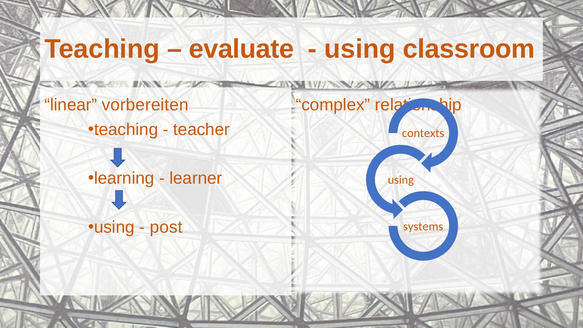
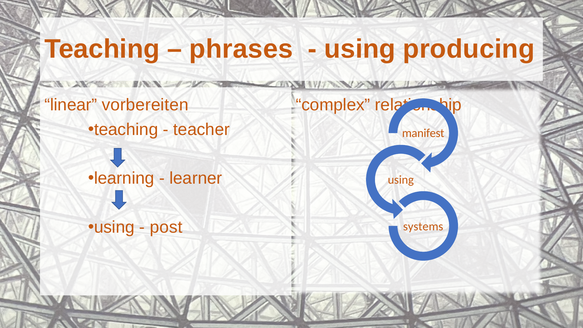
evaluate: evaluate -> phrases (241, 49)
classroom: classroom -> producing (469, 49)
contexts: contexts -> manifest (423, 133)
